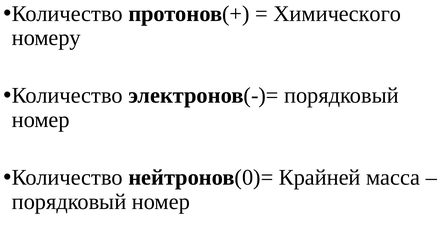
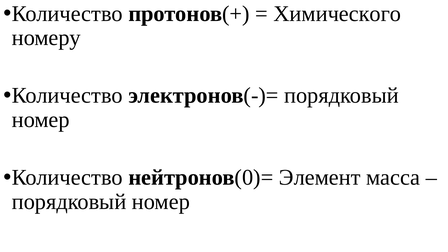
Крайней: Крайней -> Элемент (320, 177)
